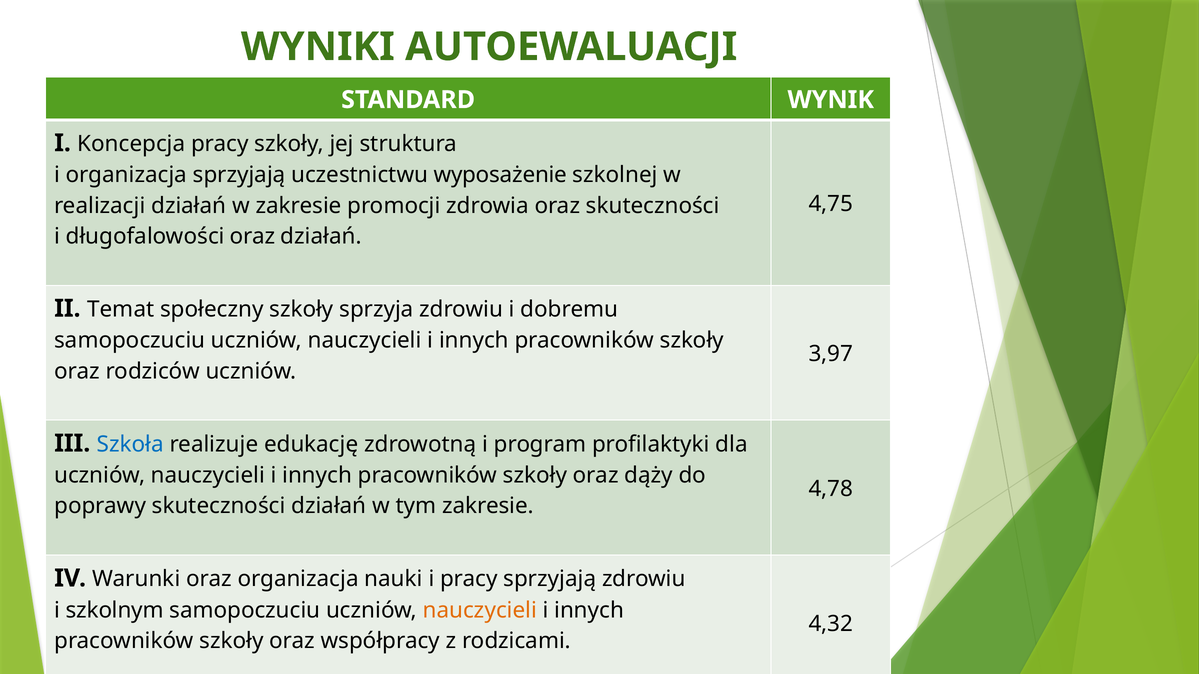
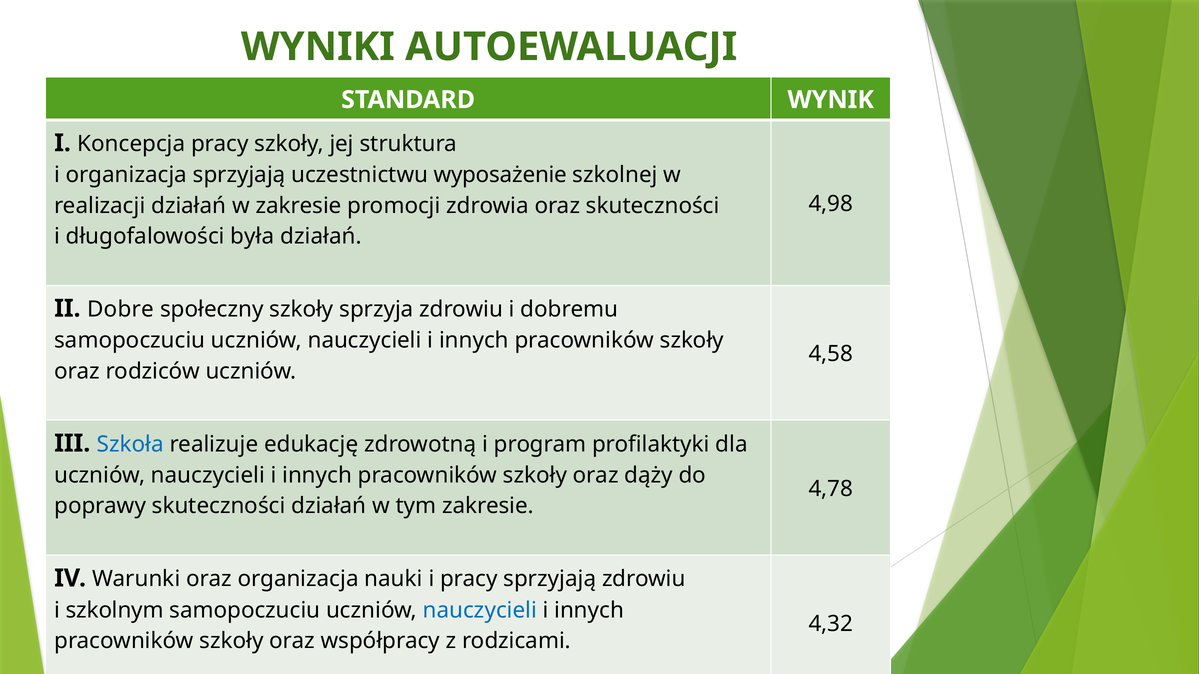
4,75: 4,75 -> 4,98 (831, 204)
długofalowości oraz: oraz -> była (252, 236)
Temat: Temat -> Dobre (121, 309)
3,97: 3,97 -> 4,58 (831, 354)
nauczycieli colour: orange -> blue (480, 611)
